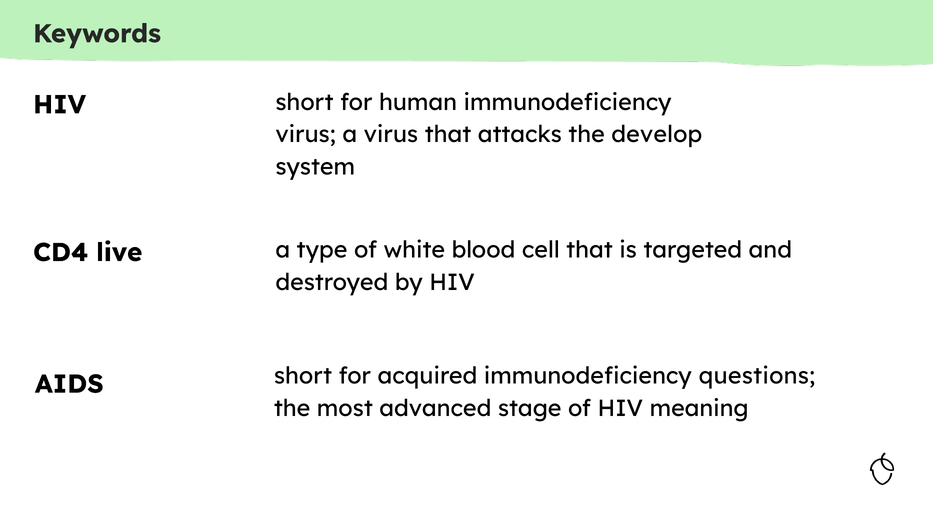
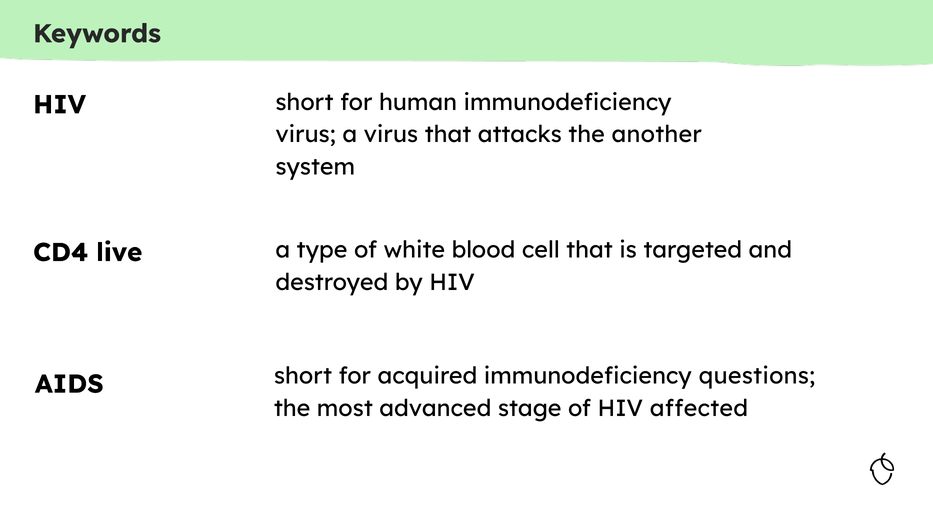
develop: develop -> another (657, 135)
meaning: meaning -> affected (699, 408)
